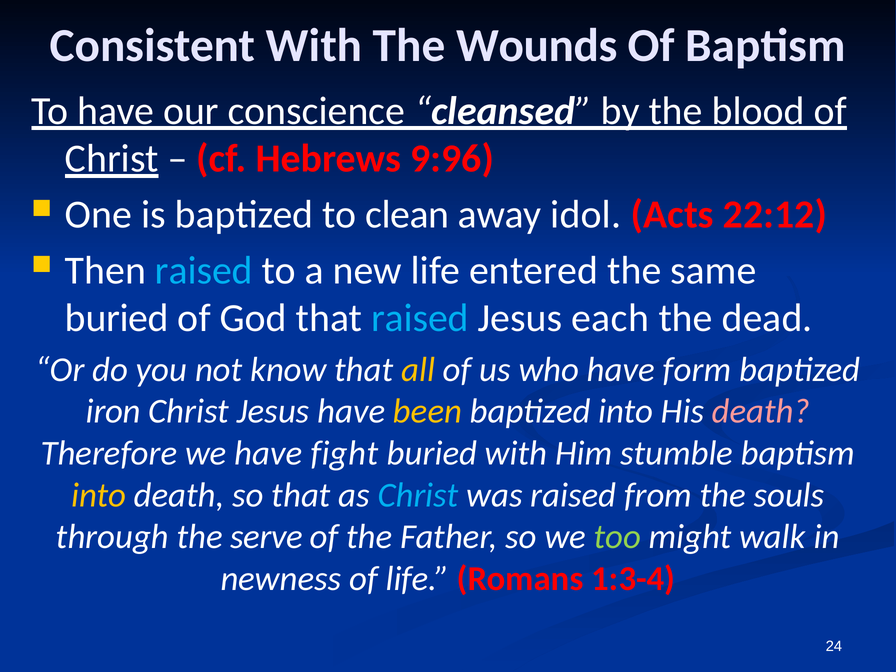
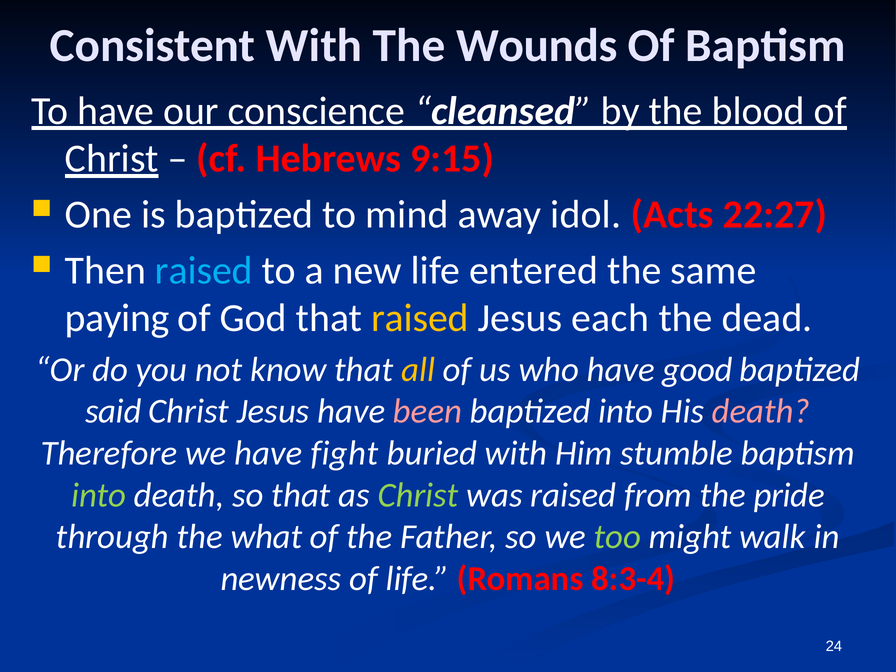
9:96: 9:96 -> 9:15 (452, 159)
clean: clean -> mind (407, 215)
22:12: 22:12 -> 22:27 (775, 215)
buried: buried -> paying (117, 318)
raised colour: light blue -> yellow (420, 318)
form: form -> good (697, 370)
iron: iron -> said (113, 411)
been colour: yellow -> pink (428, 411)
into colour: yellow -> light green (99, 495)
Christ colour: light blue -> light green (418, 495)
souls: souls -> pride (789, 495)
serve: serve -> what (266, 537)
1:3-4: 1:3-4 -> 8:3-4 (633, 579)
